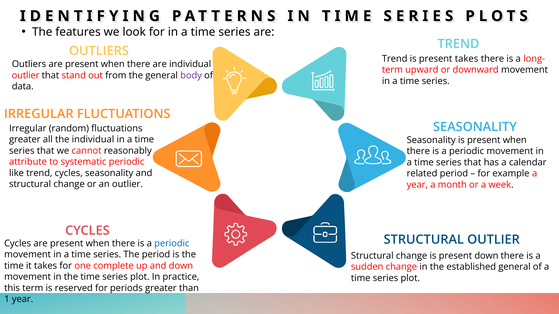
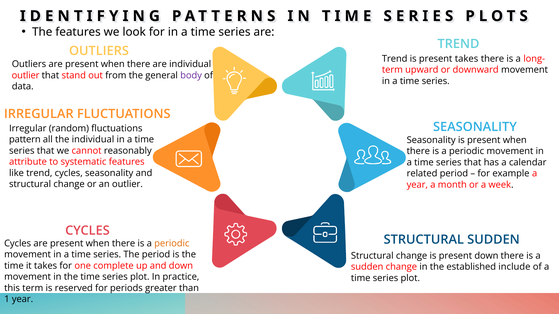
greater: greater -> pattern (25, 140)
systematic periodic: periodic -> features (127, 162)
STRUCTURAL OUTLIER: OUTLIER -> SUDDEN (494, 240)
periodic colour: blue -> orange (172, 244)
established general: general -> include (514, 267)
